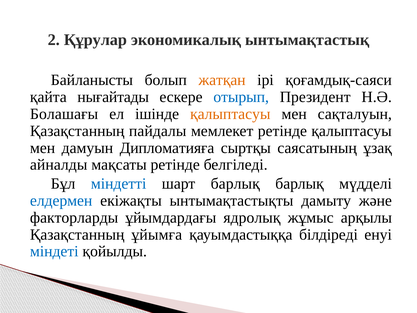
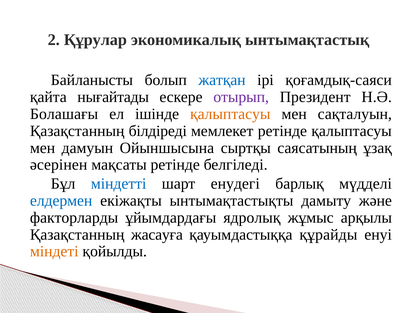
жатқан colour: orange -> blue (222, 80)
отырып colour: blue -> purple (241, 97)
пайдалы: пайдалы -> білдіреді (158, 131)
Дипломатияға: Дипломатияға -> Ойыншысына (167, 148)
айналды: айналды -> әсерінен (59, 165)
шарт барлық: барлық -> енудегі (235, 184)
ұйымға: ұйымға -> жасауға (157, 234)
білдіреді: білдіреді -> құрайды (328, 234)
міндеті colour: blue -> orange (54, 251)
